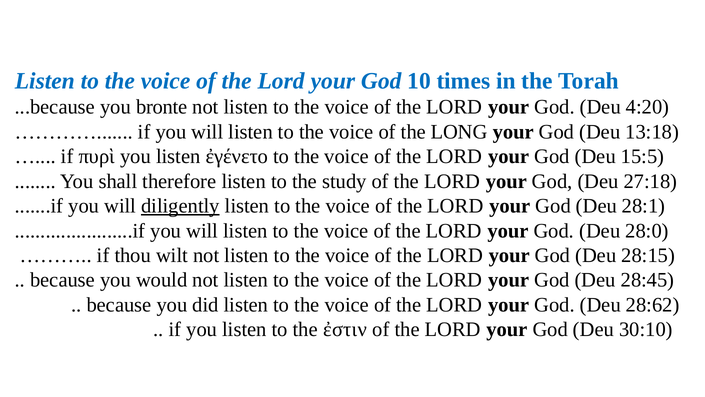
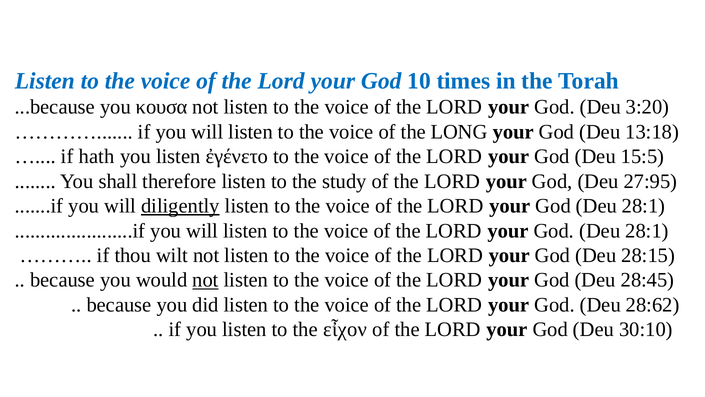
bronte: bronte -> κουσα (162, 107)
4:20: 4:20 -> 3:20 (648, 107)
πυρὶ: πυρὶ -> hath (97, 156)
27:18: 27:18 -> 27:95 (651, 181)
28:0: 28:0 -> 28:1 (647, 230)
not underline: none -> present (206, 280)
ἐστιν: ἐστιν -> εἶχον (345, 329)
